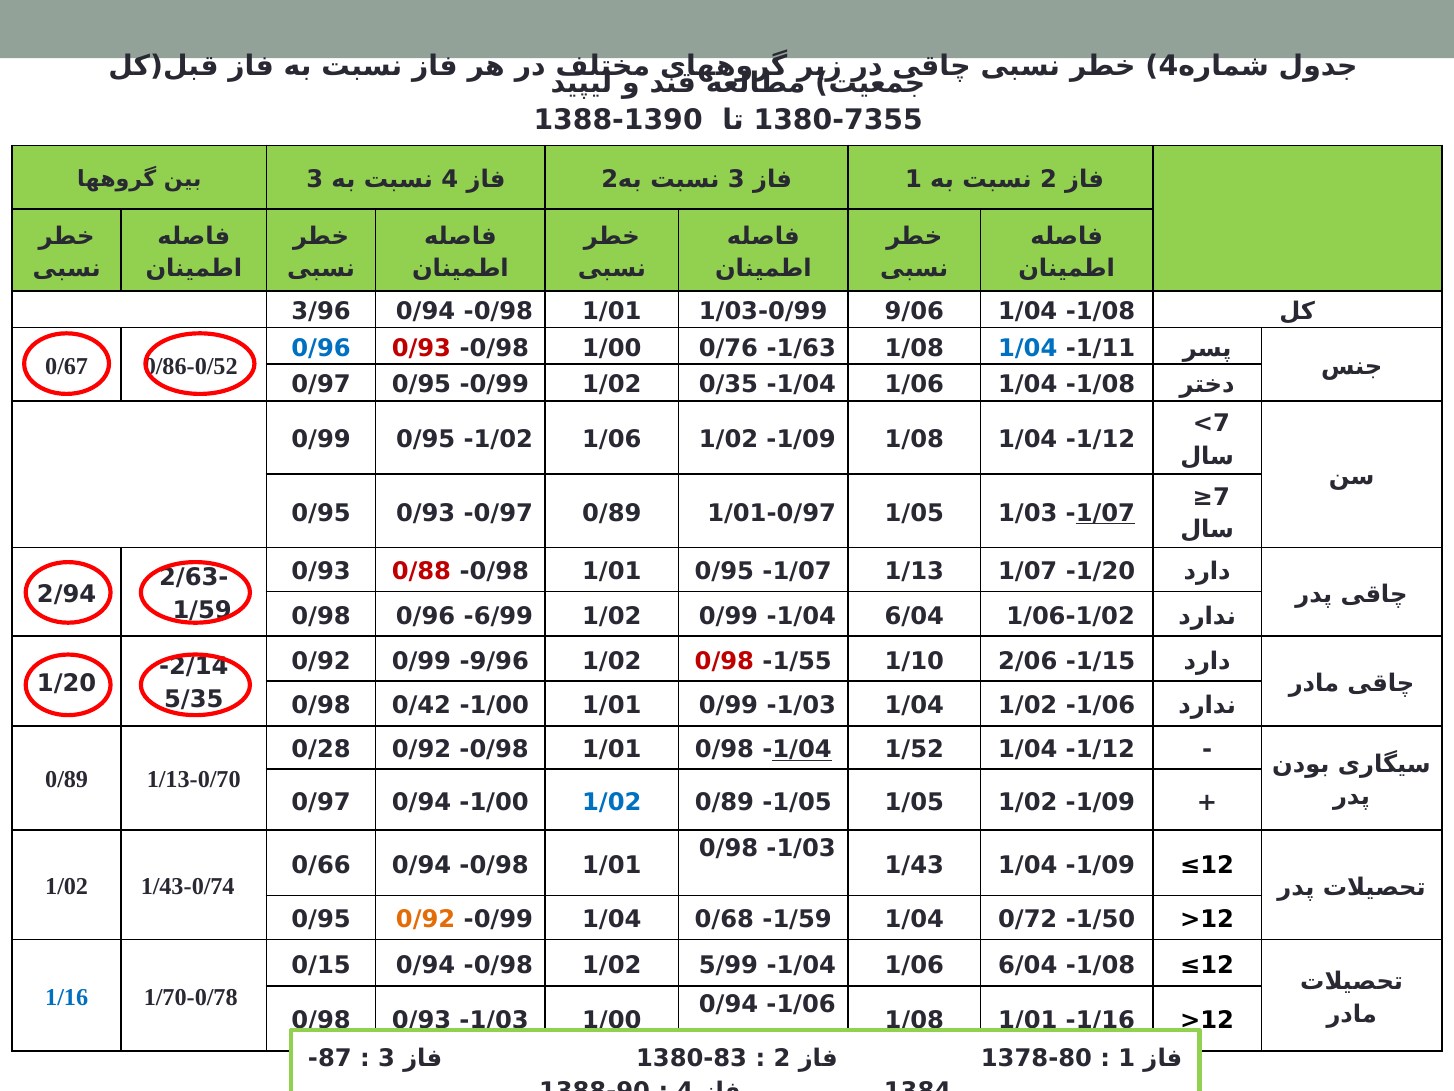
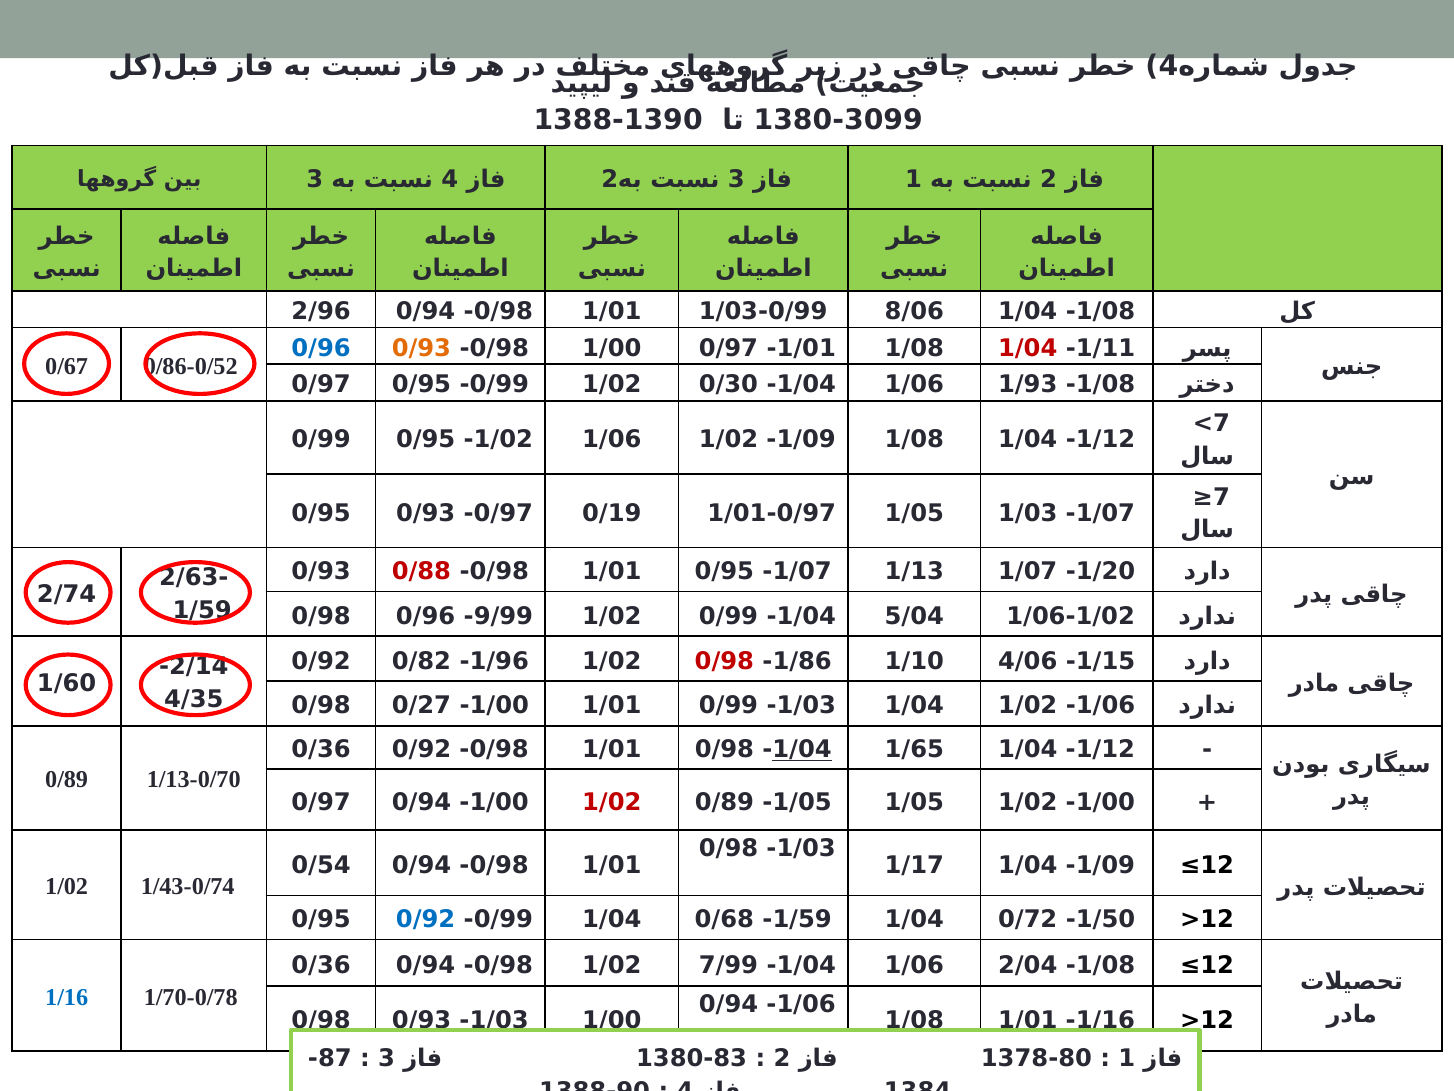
1380-7355: 1380-7355 -> 1380-3099 (838, 120)
3/96: 3/96 -> 2/96 (321, 312)
9/06: 9/06 -> 8/06 (914, 312)
0/93 colour: red -> orange (421, 348)
0/76: 0/76 -> 0/97 (728, 348)
1/00 1/63: 1/63 -> 1/01 (806, 348)
1/04 colour: blue -> red (1028, 348)
0/35: 0/35 -> 0/30 (728, 385)
1/04: 1/04 -> 1/93 (1028, 385)
0/93 0/89: 0/89 -> 0/19 (612, 513)
1/07 underline: present -> none (1105, 513)
2/94: 2/94 -> 2/74 (67, 594)
6/99: 6/99 -> 9/99 (503, 616)
0/99 6/04: 6/04 -> 5/04 (914, 616)
0/99: 0/99 -> 0/82 (421, 661)
9/96: 9/96 -> 1/96 (499, 661)
1/55: 1/55 -> 1/86 (802, 661)
2/06: 2/06 -> 4/06 (1028, 661)
1/20: 1/20 -> 1/60 (67, 683)
5/35: 5/35 -> 4/35 (194, 699)
0/42: 0/42 -> 0/27 (421, 706)
0/28: 0/28 -> 0/36 (321, 750)
1/52: 1/52 -> 1/65 (914, 750)
1/02 colour: blue -> red (612, 802)
1/05 1/09: 1/09 -> 1/00 (1105, 802)
0/66: 0/66 -> 0/54 (321, 865)
1/43: 1/43 -> 1/17 (914, 865)
0/92 colour: orange -> blue (426, 920)
0/15: 0/15 -> 0/36 (321, 965)
5/99: 5/99 -> 7/99 (728, 965)
6/04: 6/04 -> 2/04 (1028, 965)
